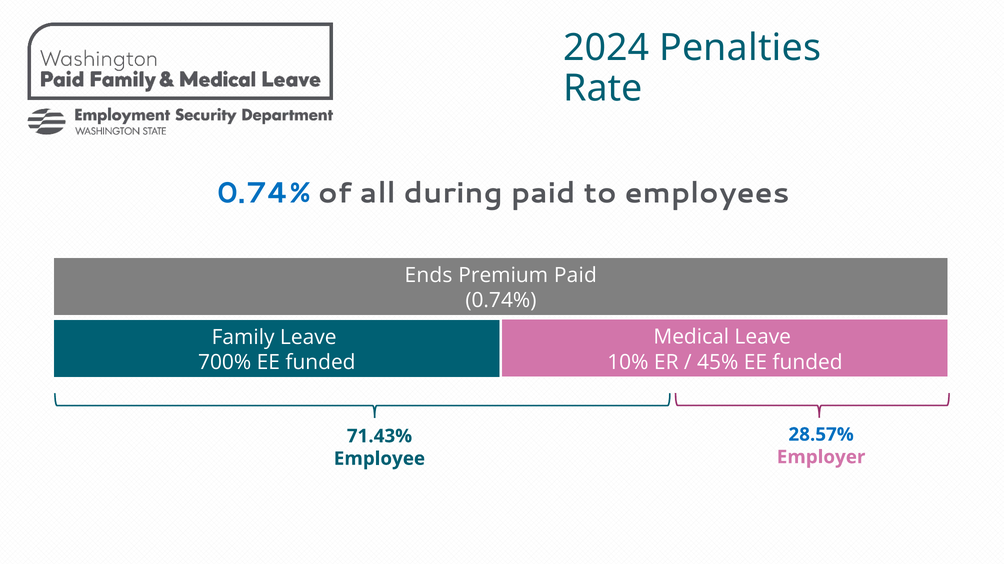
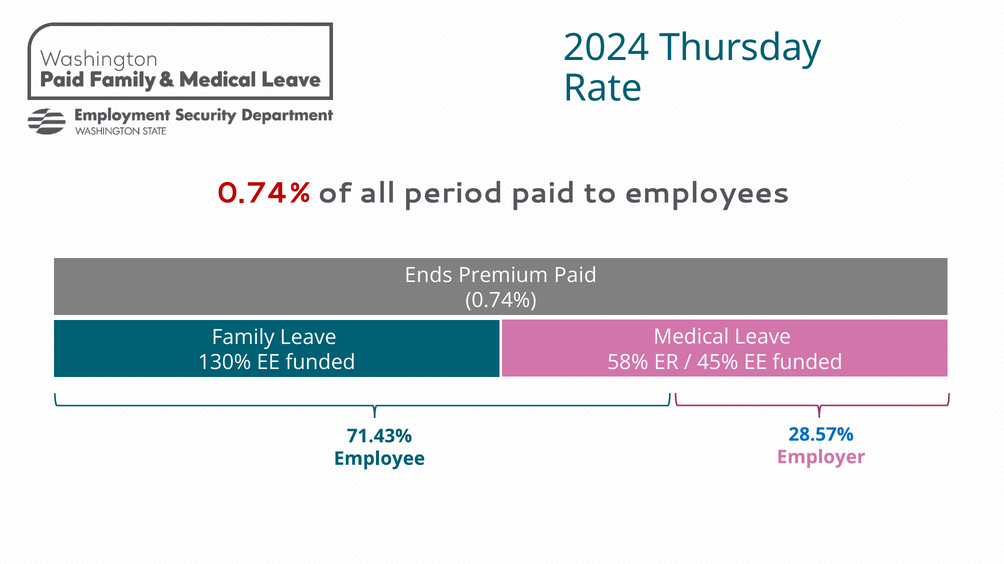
Penalties: Penalties -> Thursday (740, 48)
0.74% colour: blue -> red (264, 193)
during: during -> period (454, 193)
10%: 10% -> 58% (628, 363)
700%: 700% -> 130% (225, 363)
